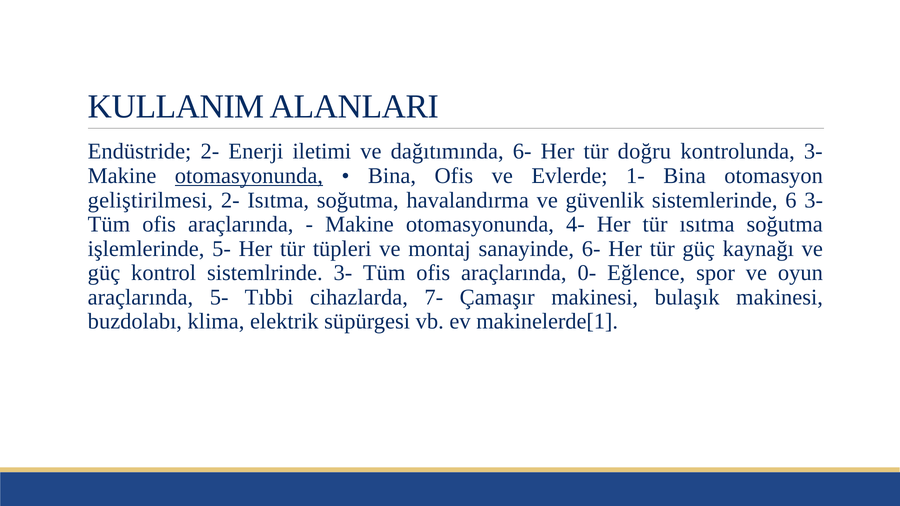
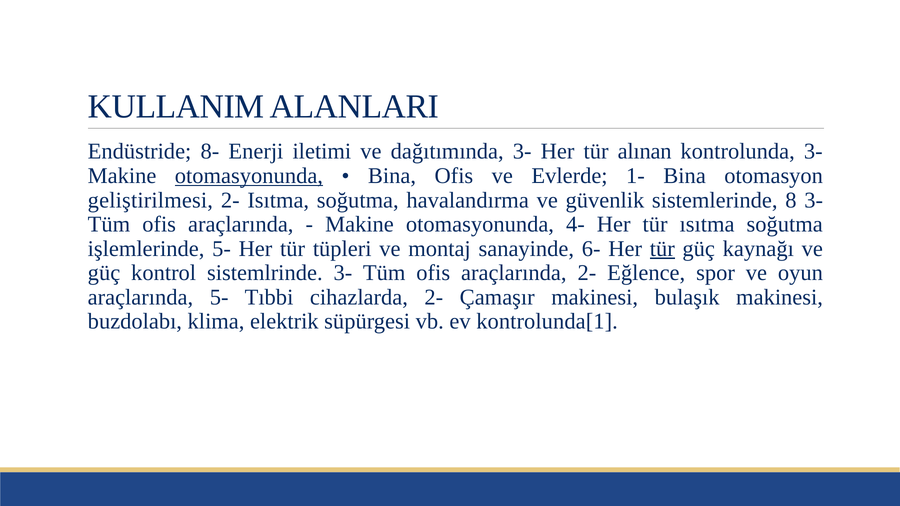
Endüstride 2-: 2- -> 8- (210, 152)
dağıtımında 6-: 6- -> 3- (522, 152)
doğru: doğru -> alınan (645, 152)
6: 6 -> 8 (791, 200)
tür underline: none -> present (662, 249)
araçlarında 0-: 0- -> 2- (587, 273)
cihazlarda 7-: 7- -> 2- (434, 297)
makinelerde[1: makinelerde[1 -> kontrolunda[1 (547, 322)
